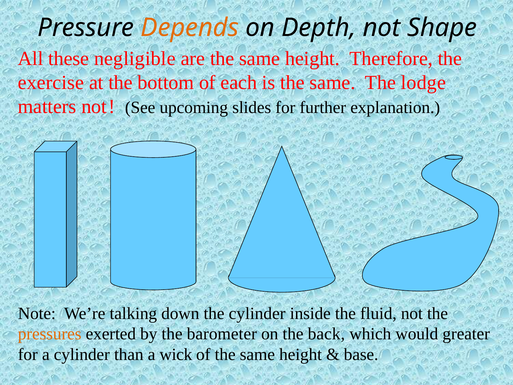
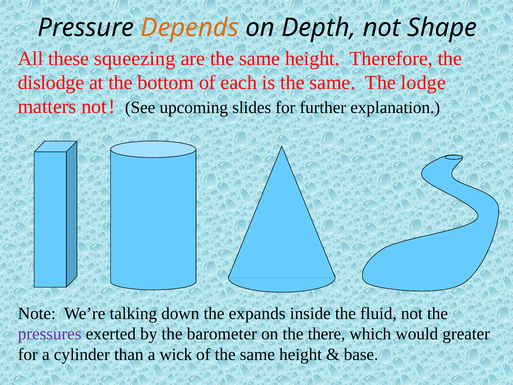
negligible: negligible -> squeezing (135, 59)
exercise: exercise -> dislodge (51, 83)
the cylinder: cylinder -> expands (257, 313)
pressures colour: orange -> purple (50, 334)
back: back -> there (327, 334)
